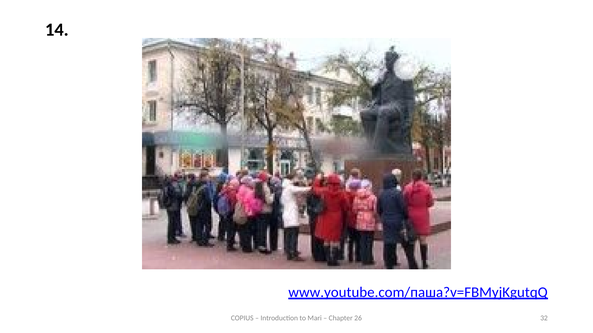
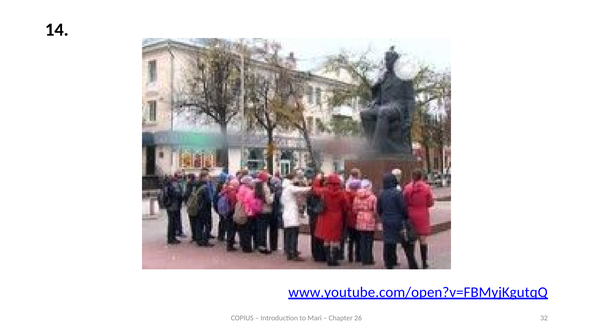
www.youtube.com/паша?v=FBMyjKgutqQ: www.youtube.com/паша?v=FBMyjKgutqQ -> www.youtube.com/open?v=FBMyjKgutqQ (418, 293)
